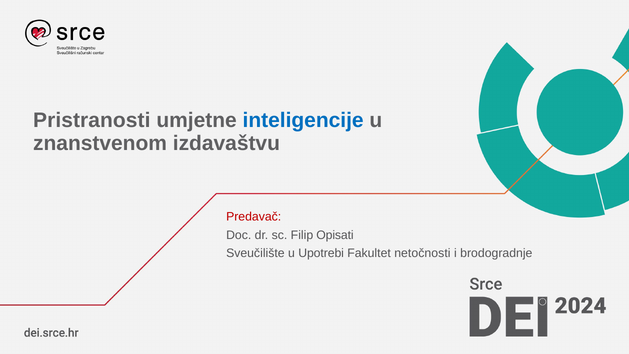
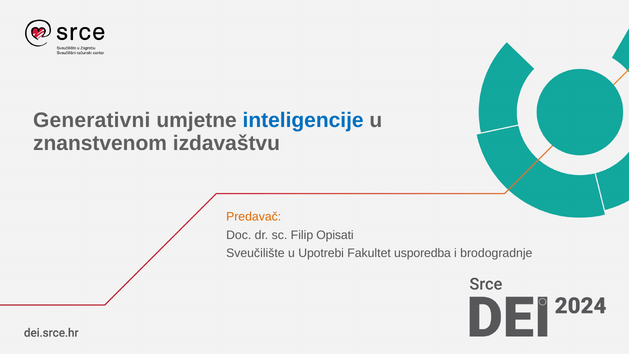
Pristranosti: Pristranosti -> Generativni (92, 121)
Predavač colour: red -> orange (254, 217)
netočnosti: netočnosti -> usporedba (423, 253)
